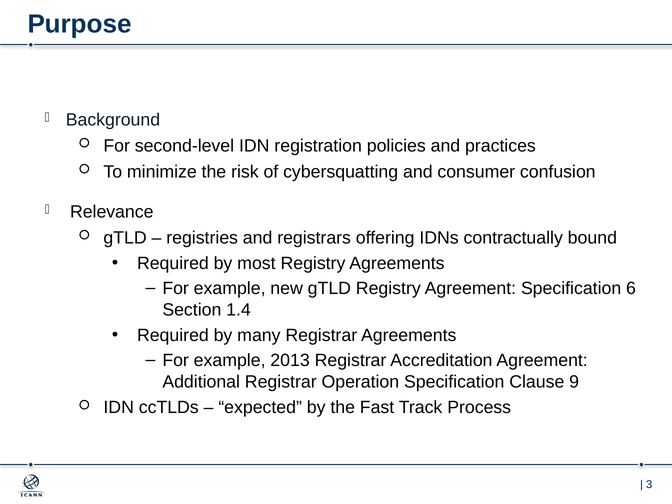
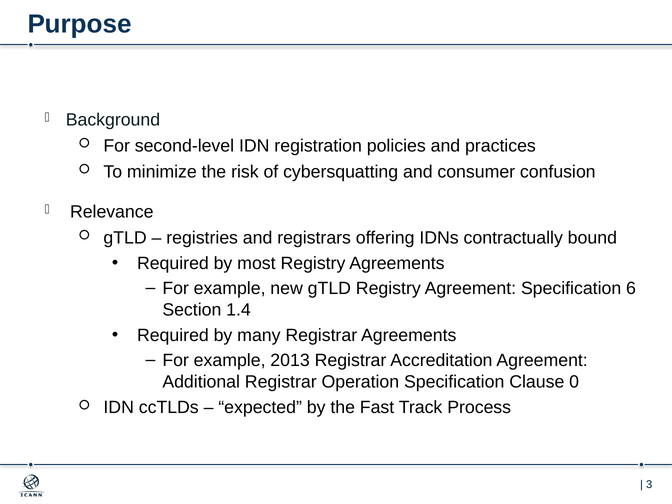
9: 9 -> 0 (574, 382)
